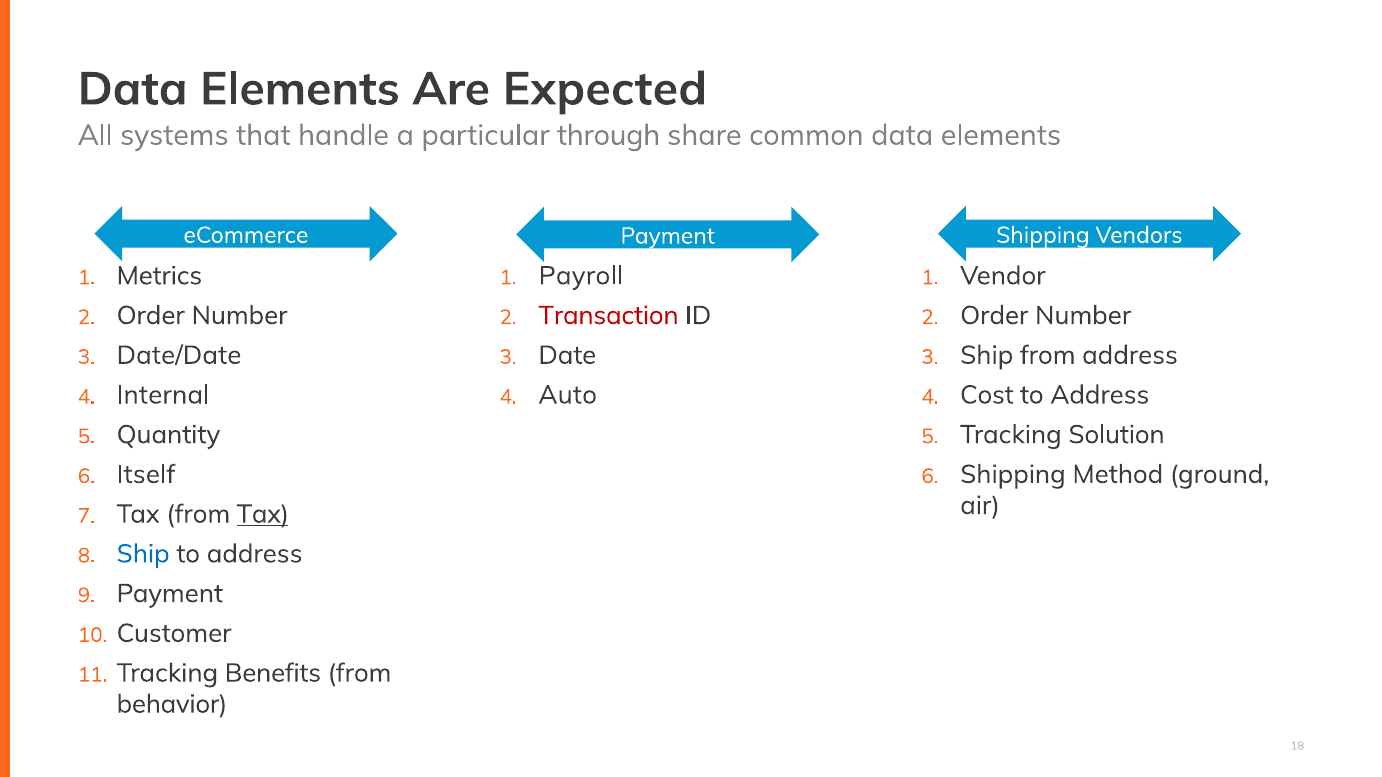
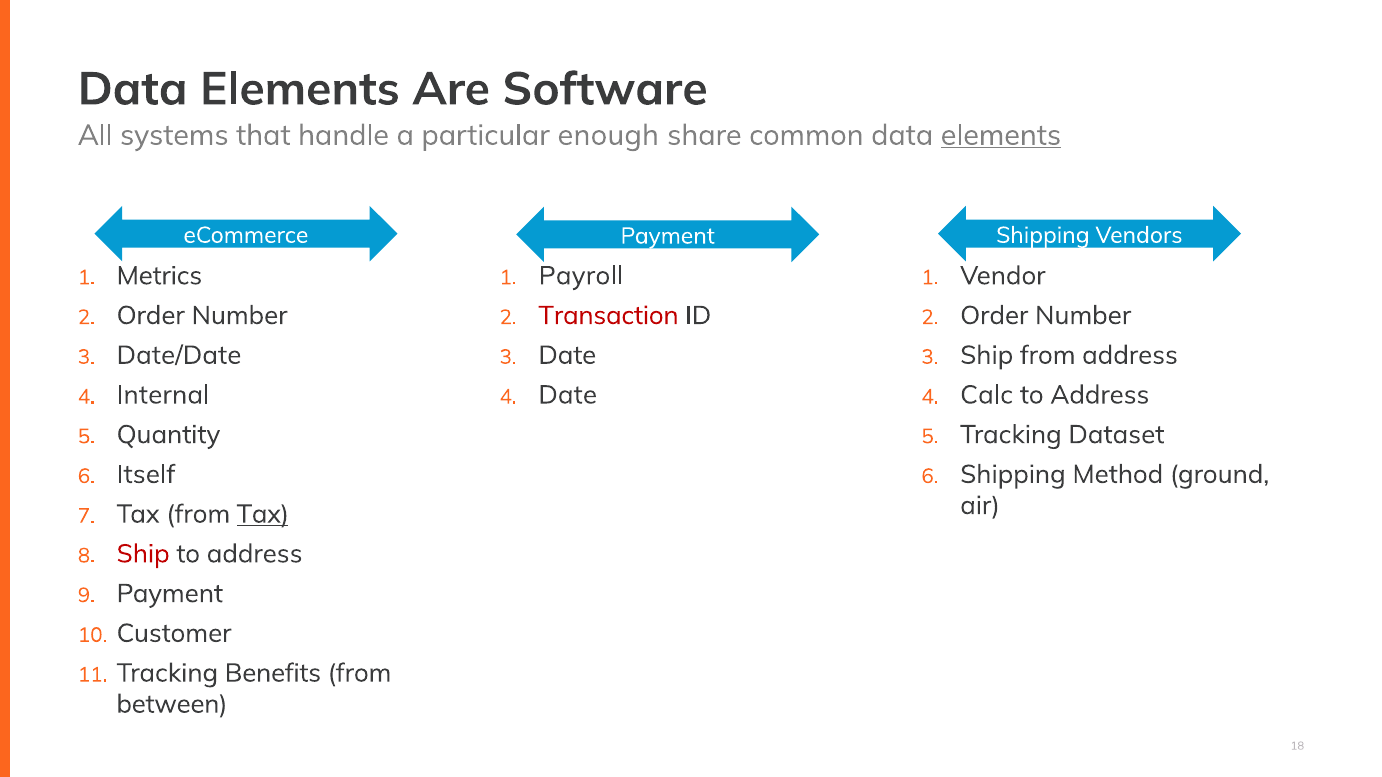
Expected: Expected -> Software (605, 89)
through: through -> enough (608, 135)
elements underline: none -> present (1001, 135)
Auto: Auto -> Date (568, 395)
Cost: Cost -> Calc (987, 395)
Solution: Solution -> Dataset (1116, 435)
Ship colour: blue -> red (143, 554)
behavior: behavior -> between (172, 704)
